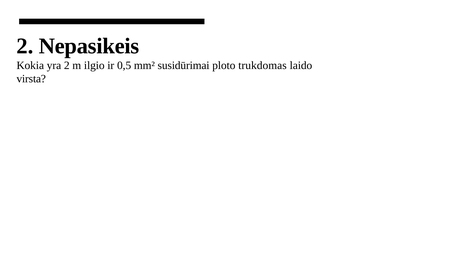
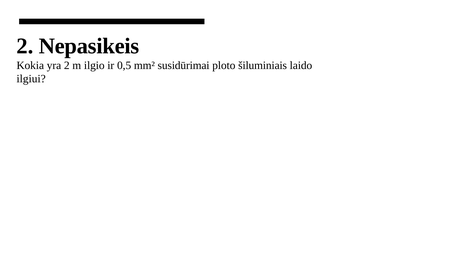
trukdomas: trukdomas -> šiluminiais (263, 65)
virsta: virsta -> ilgiui (31, 79)
